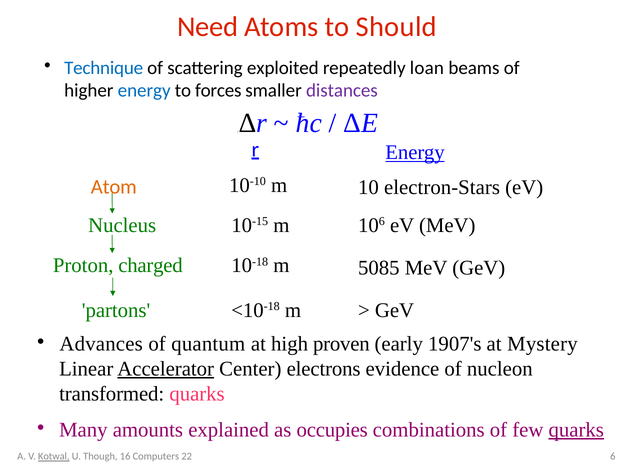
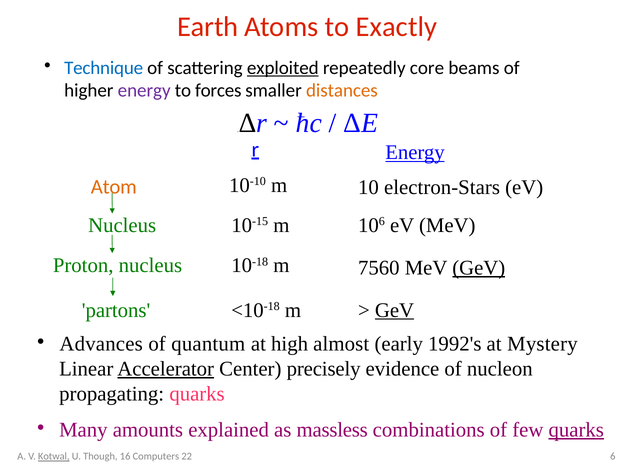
Need: Need -> Earth (208, 27)
Should: Should -> Exactly (396, 27)
exploited underline: none -> present (283, 68)
loan: loan -> core (427, 68)
energy colour: blue -> purple (144, 90)
distances colour: purple -> orange (342, 90)
Proton charged: charged -> nucleus (150, 265)
5085: 5085 -> 7560 (379, 267)
GeV underline: none -> present (479, 267)
GeV underline: none -> present (394, 310)
proven: proven -> almost (341, 343)
1907's: 1907's -> 1992's (455, 343)
electrons: electrons -> precisely (324, 368)
transformed: transformed -> propagating (112, 393)
occupies: occupies -> massless (332, 429)
